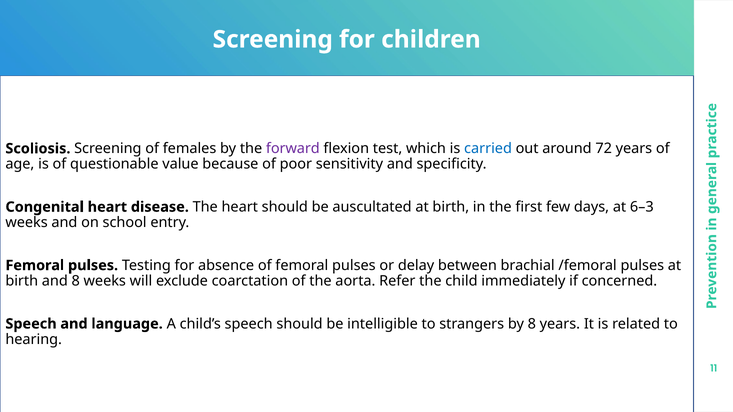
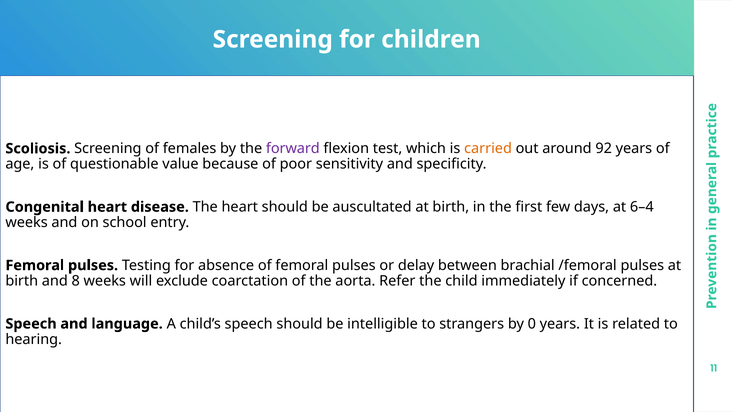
carried colour: blue -> orange (488, 149)
72: 72 -> 92 (604, 149)
6–3: 6–3 -> 6–4 (642, 207)
by 8: 8 -> 0 (532, 324)
